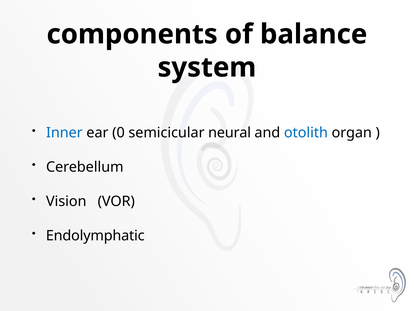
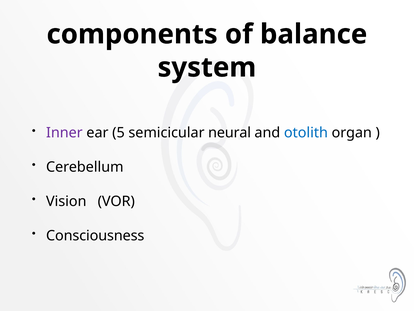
Inner colour: blue -> purple (64, 133)
0: 0 -> 5 (118, 133)
Endolymphatic: Endolymphatic -> Consciousness (95, 235)
